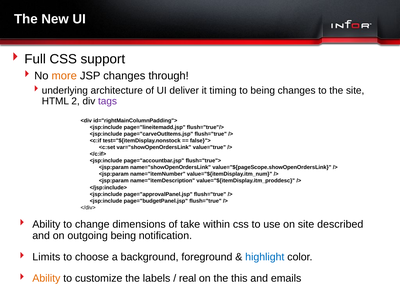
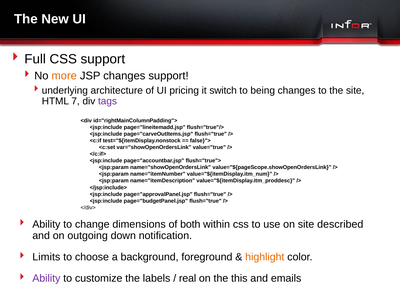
changes through: through -> support (169, 76)
deliver: deliver -> pricing (184, 90)
timing: timing -> switch (223, 90)
2: 2 -> 7 (76, 101)
take: take -> both (190, 224)
outgoing being: being -> down (123, 236)
highlight colour: blue -> orange (265, 257)
Ability colour: orange -> purple (46, 279)
